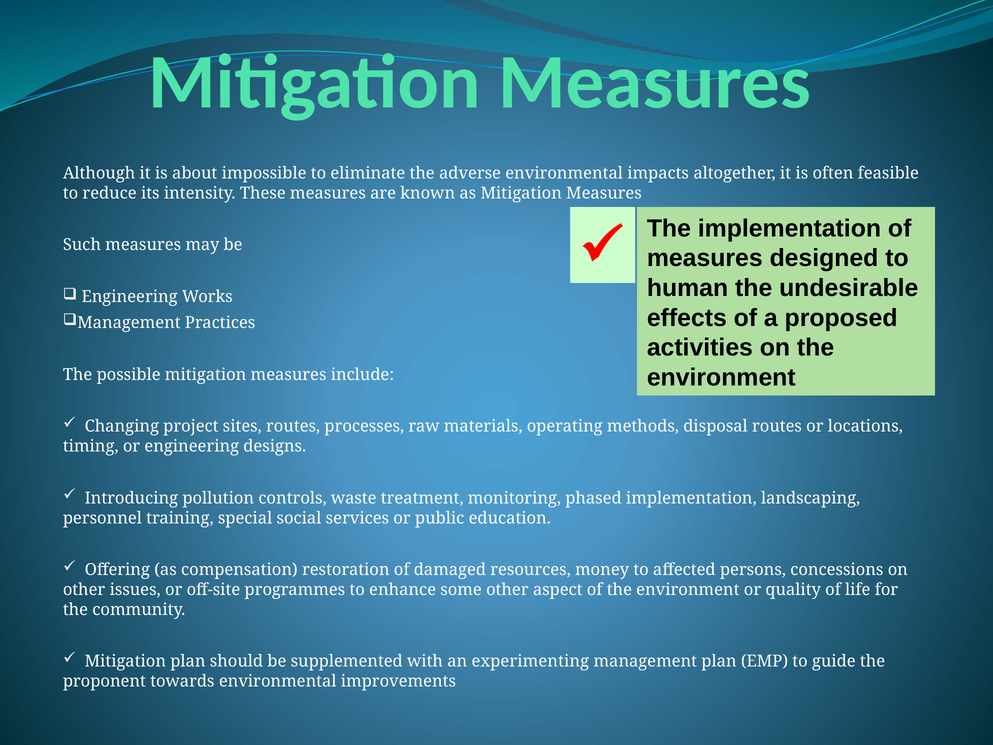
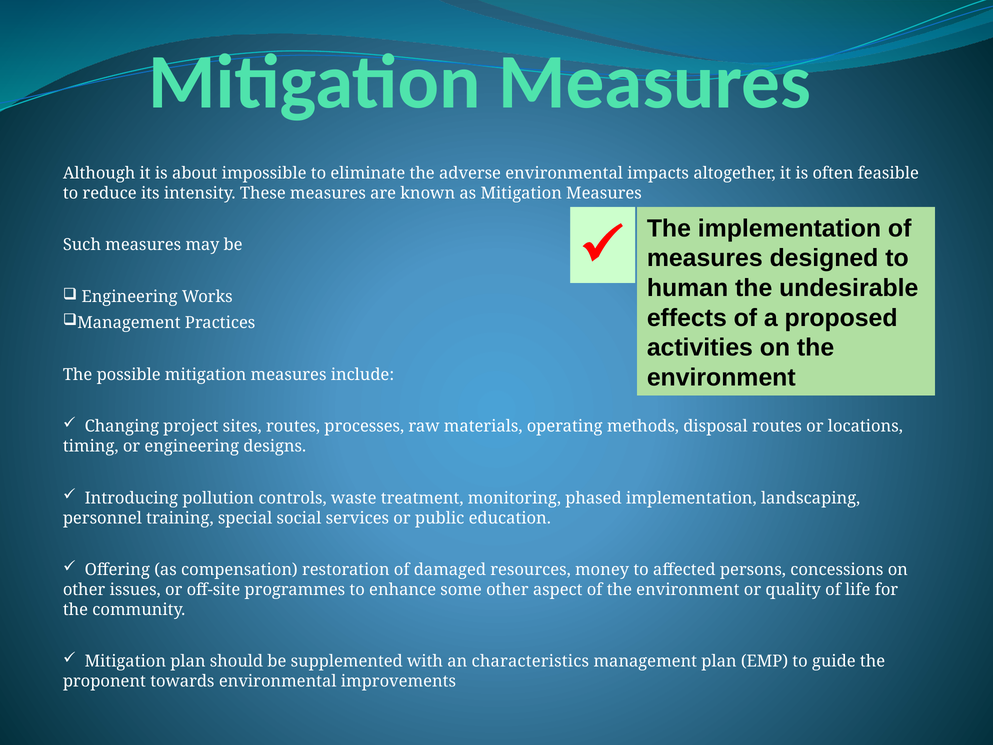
experimenting: experimenting -> characteristics (530, 661)
